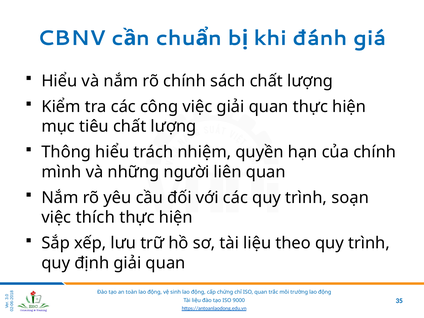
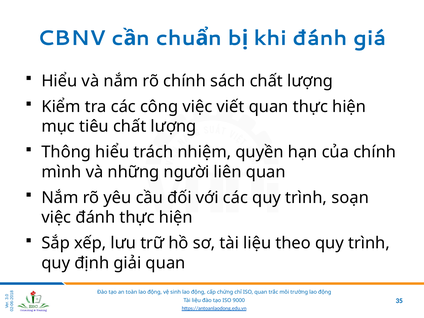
việc giải: giải -> viết (231, 107)
việc thích: thích -> đánh (95, 217)
